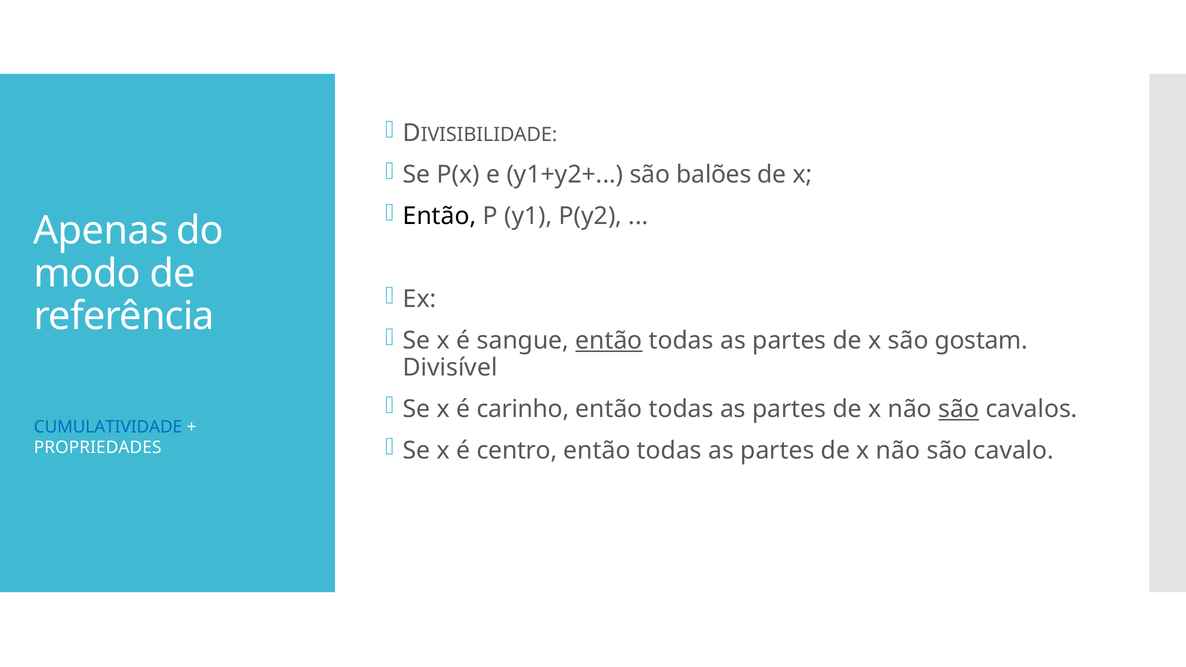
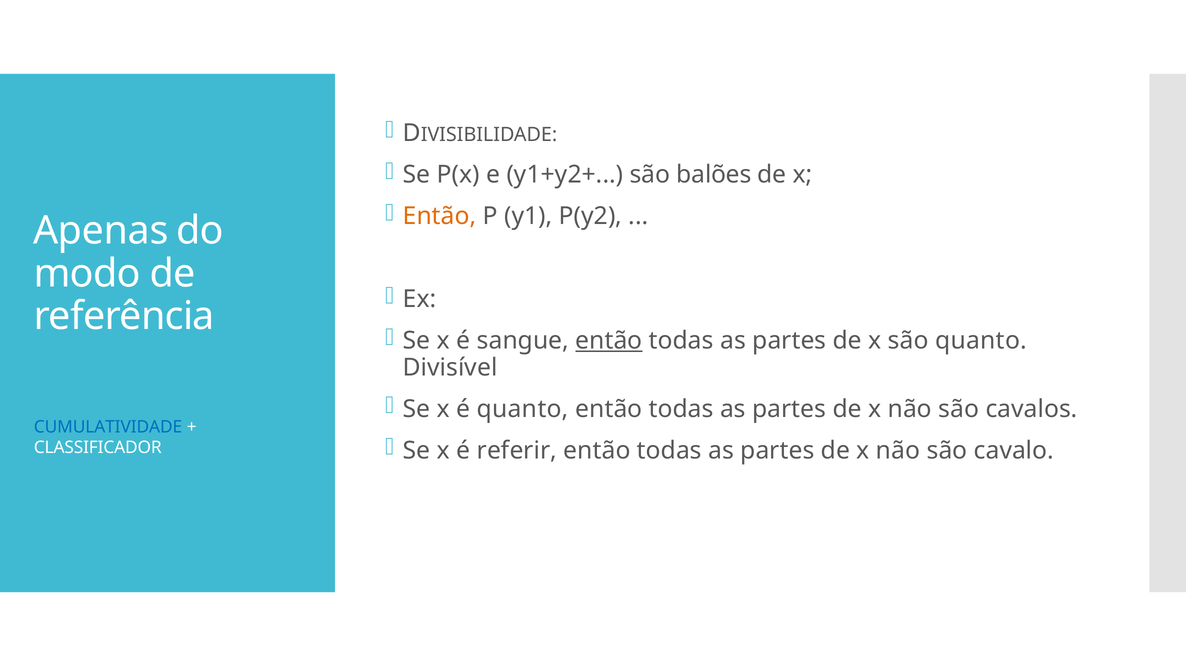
Então colour: black -> orange (440, 216)
são gostam: gostam -> quanto (981, 341)
é carinho: carinho -> quanto (523, 409)
são underline: present -> none (959, 409)
centro: centro -> referir (517, 450)
PROPRIEDADES: PROPRIEDADES -> CLASSIFICADOR (98, 448)
